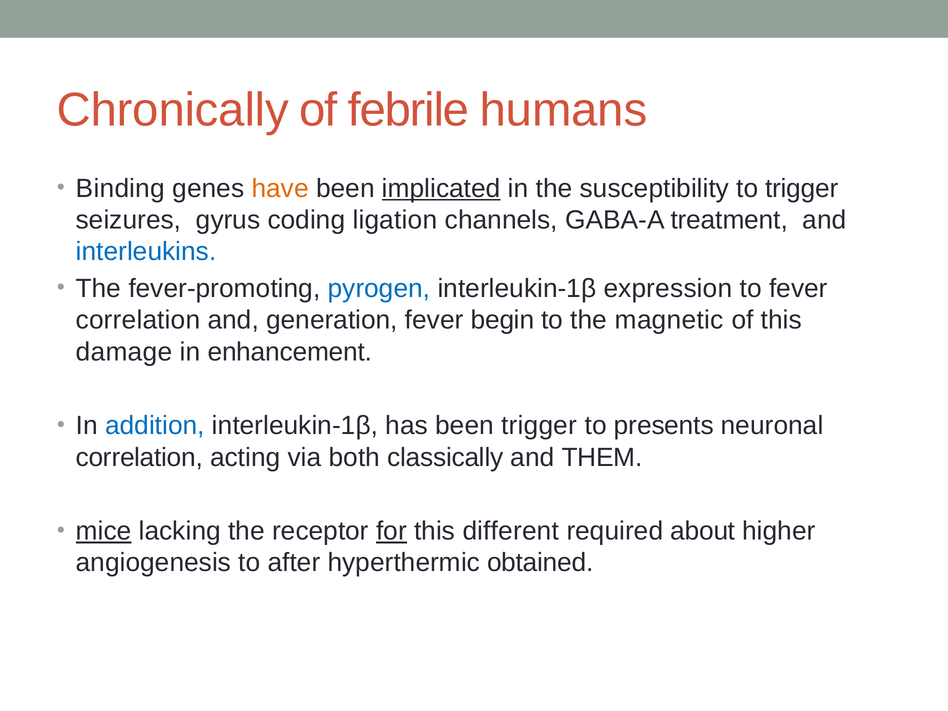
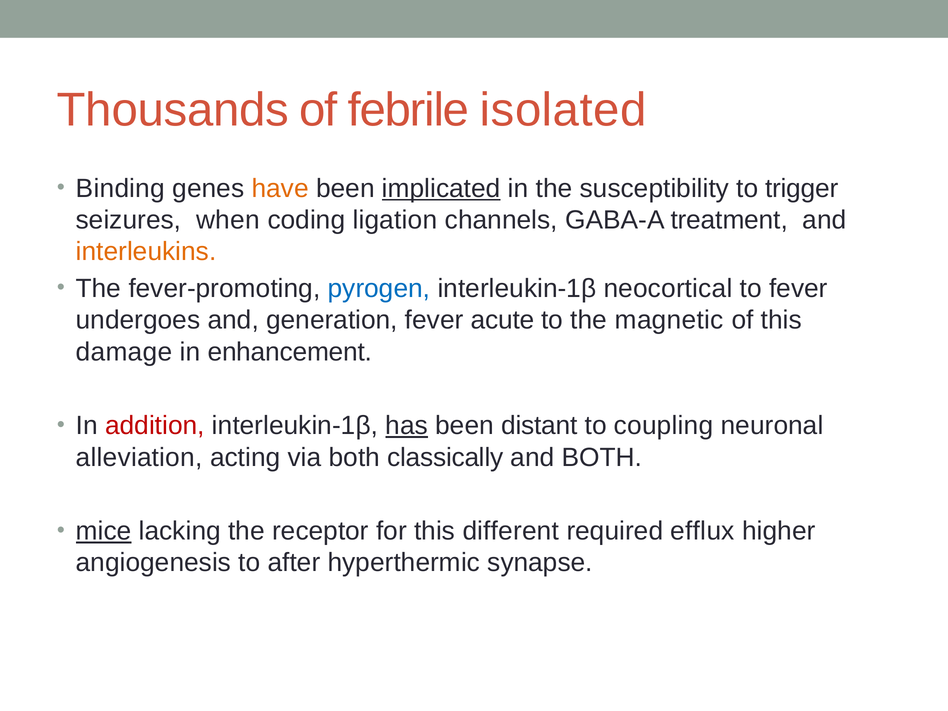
Chronically: Chronically -> Thousands (173, 110)
humans: humans -> isolated (563, 110)
gyrus: gyrus -> when (228, 220)
interleukins colour: blue -> orange (146, 252)
expression: expression -> neocortical (668, 289)
correlation: correlation -> undergoes (138, 320)
begin: begin -> acute (503, 320)
addition colour: blue -> red (155, 426)
has underline: none -> present (407, 426)
been trigger: trigger -> distant (539, 426)
presents: presents -> coupling (664, 426)
correlation: correlation -> alleviation (139, 457)
and THEM: THEM -> BOTH (602, 457)
for underline: present -> none (391, 531)
about: about -> efflux (703, 531)
obtained: obtained -> synapse (540, 563)
